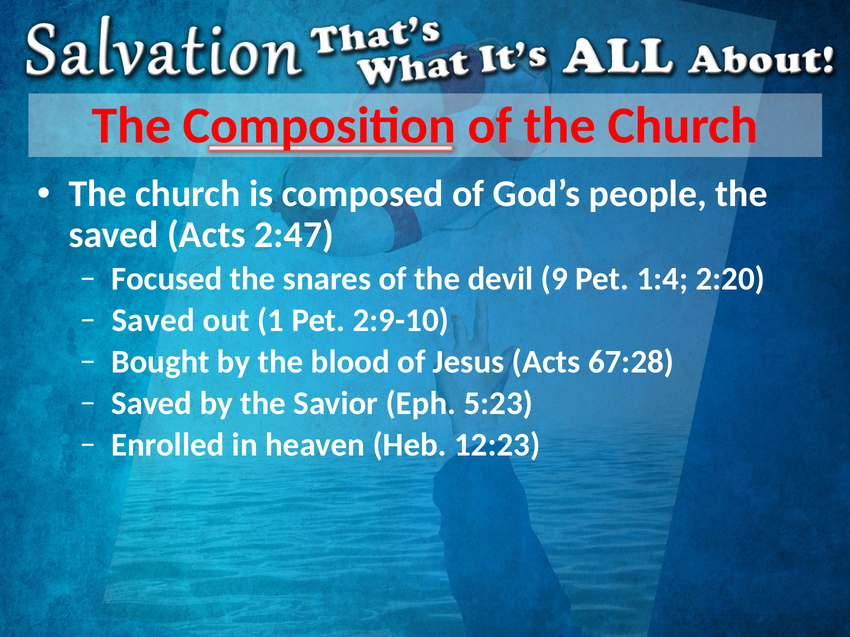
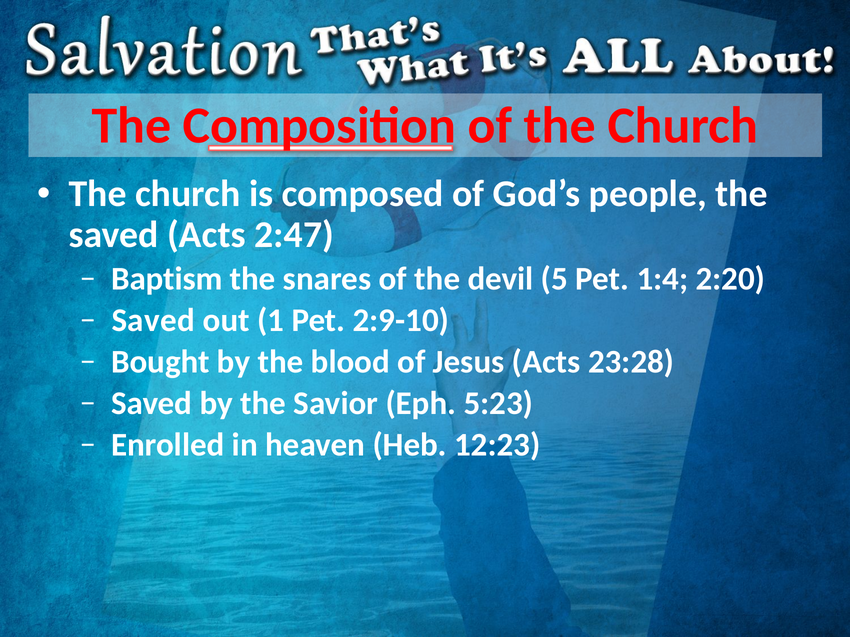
Focused: Focused -> Baptism (167, 279)
9: 9 -> 5 (554, 279)
67:28: 67:28 -> 23:28 (631, 362)
